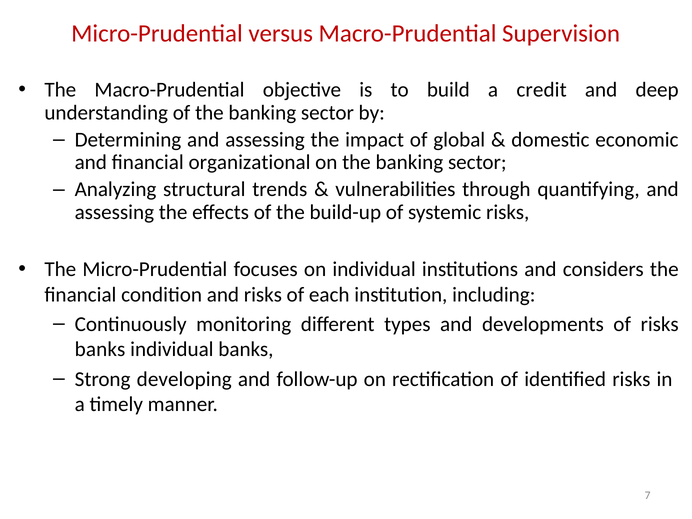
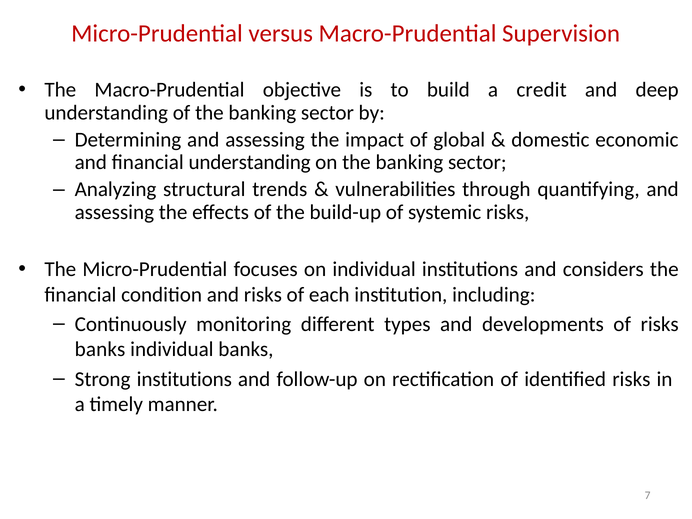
financial organizational: organizational -> understanding (250, 162)
Strong developing: developing -> institutions (184, 379)
